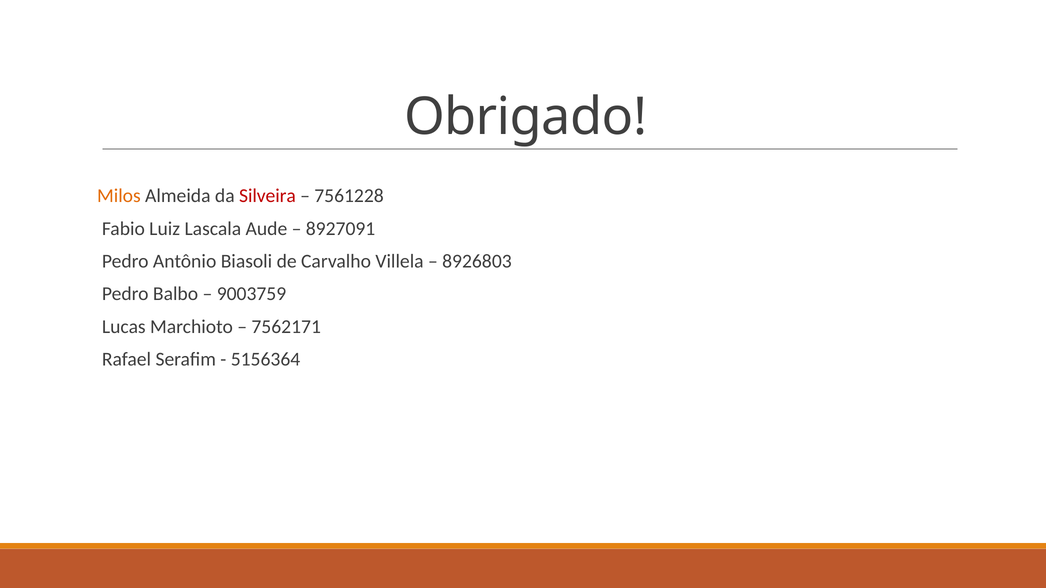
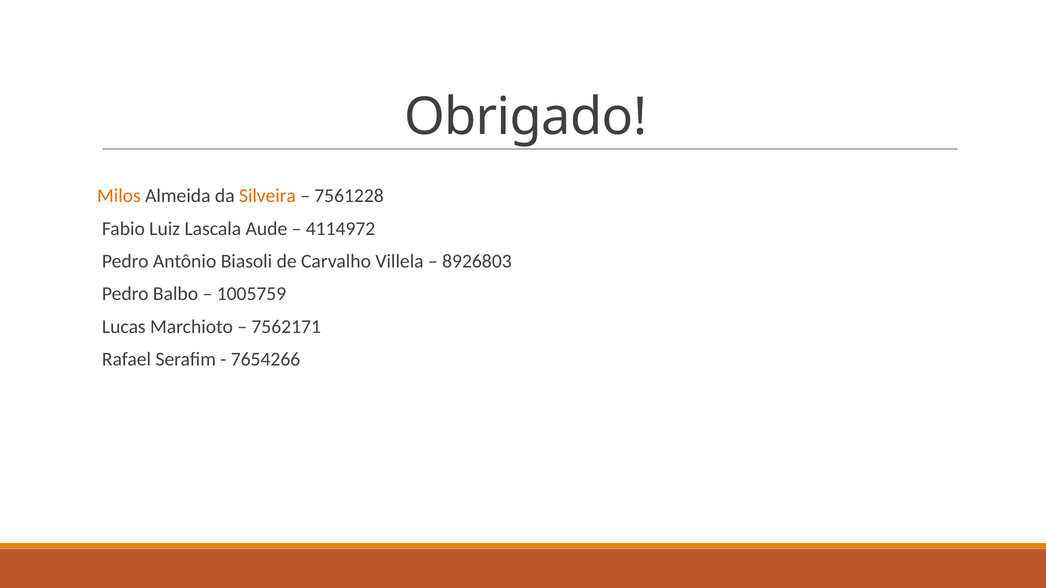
Silveira colour: red -> orange (267, 196)
8927091: 8927091 -> 4114972 (341, 229)
9003759: 9003759 -> 1005759 (251, 294)
5156364: 5156364 -> 7654266 (265, 360)
